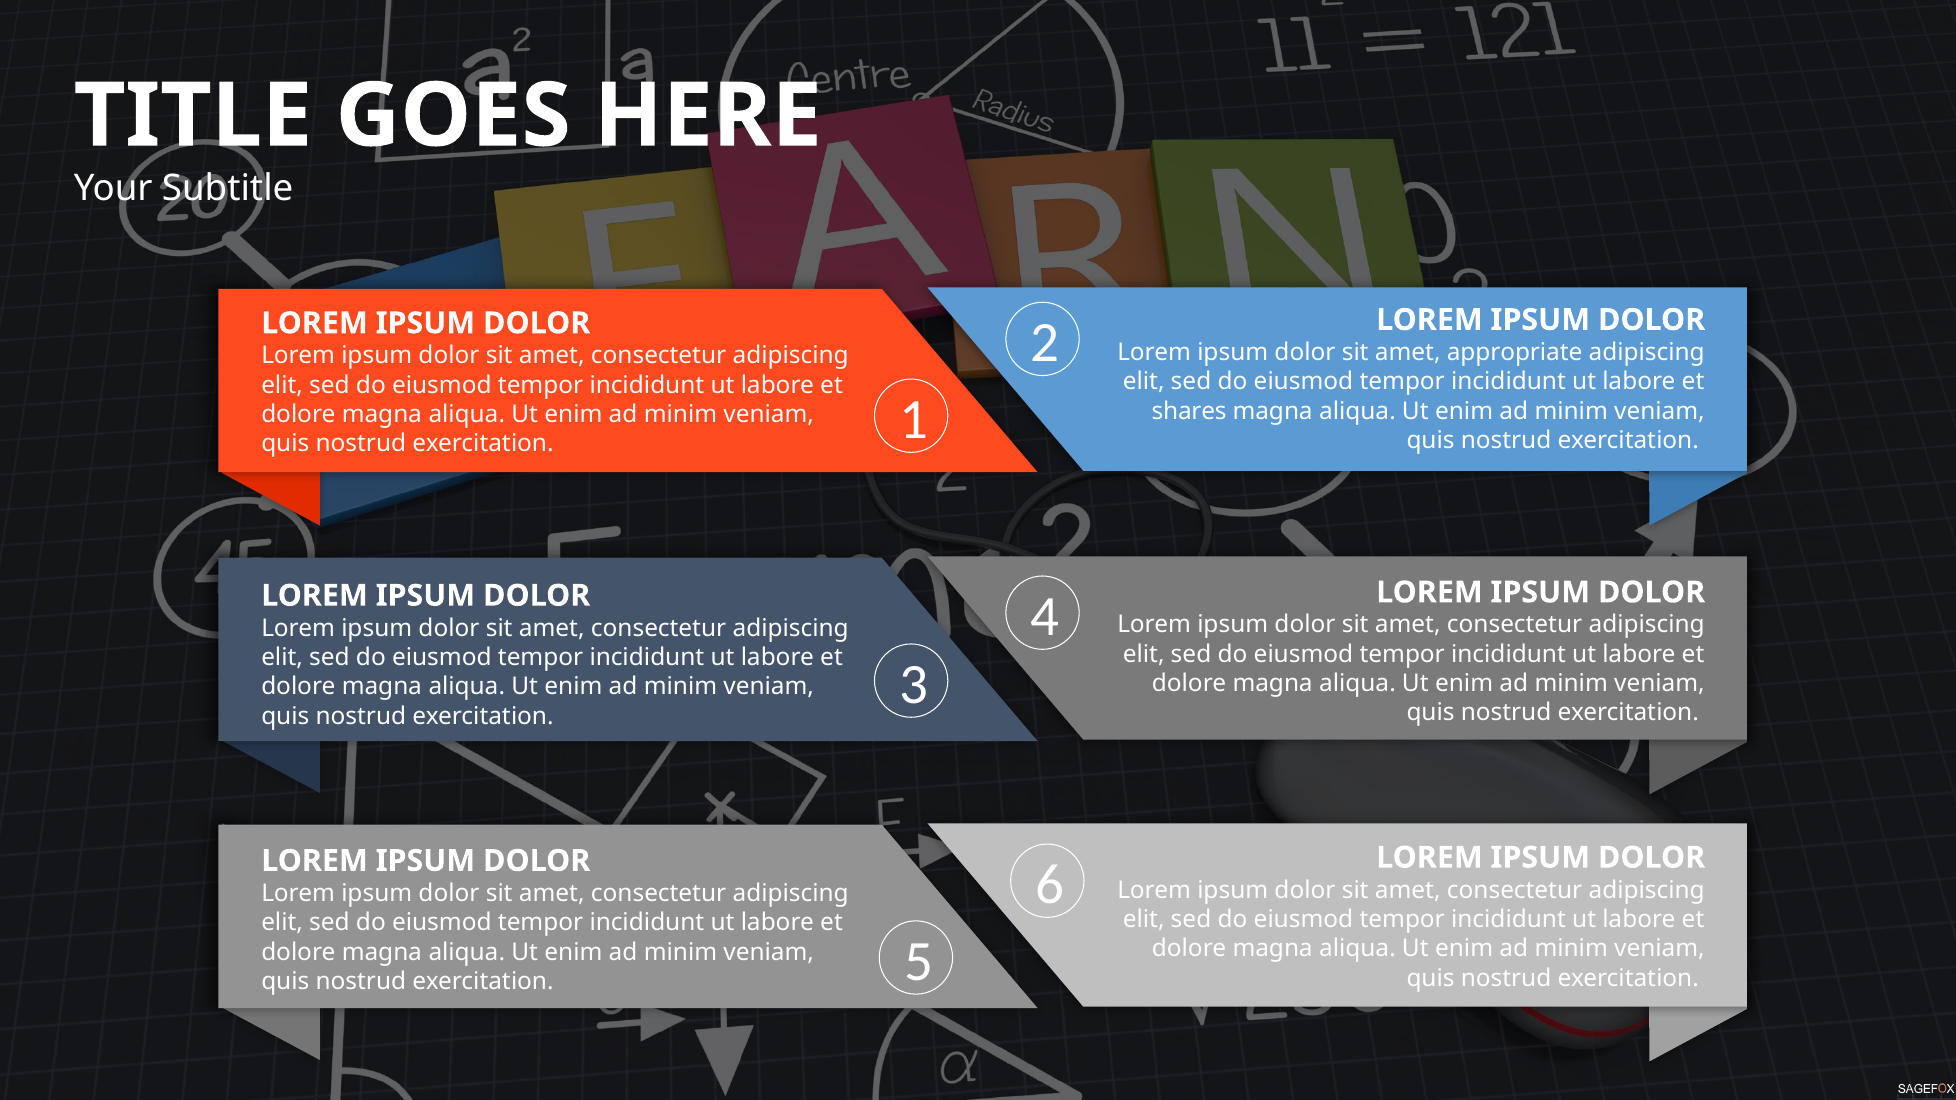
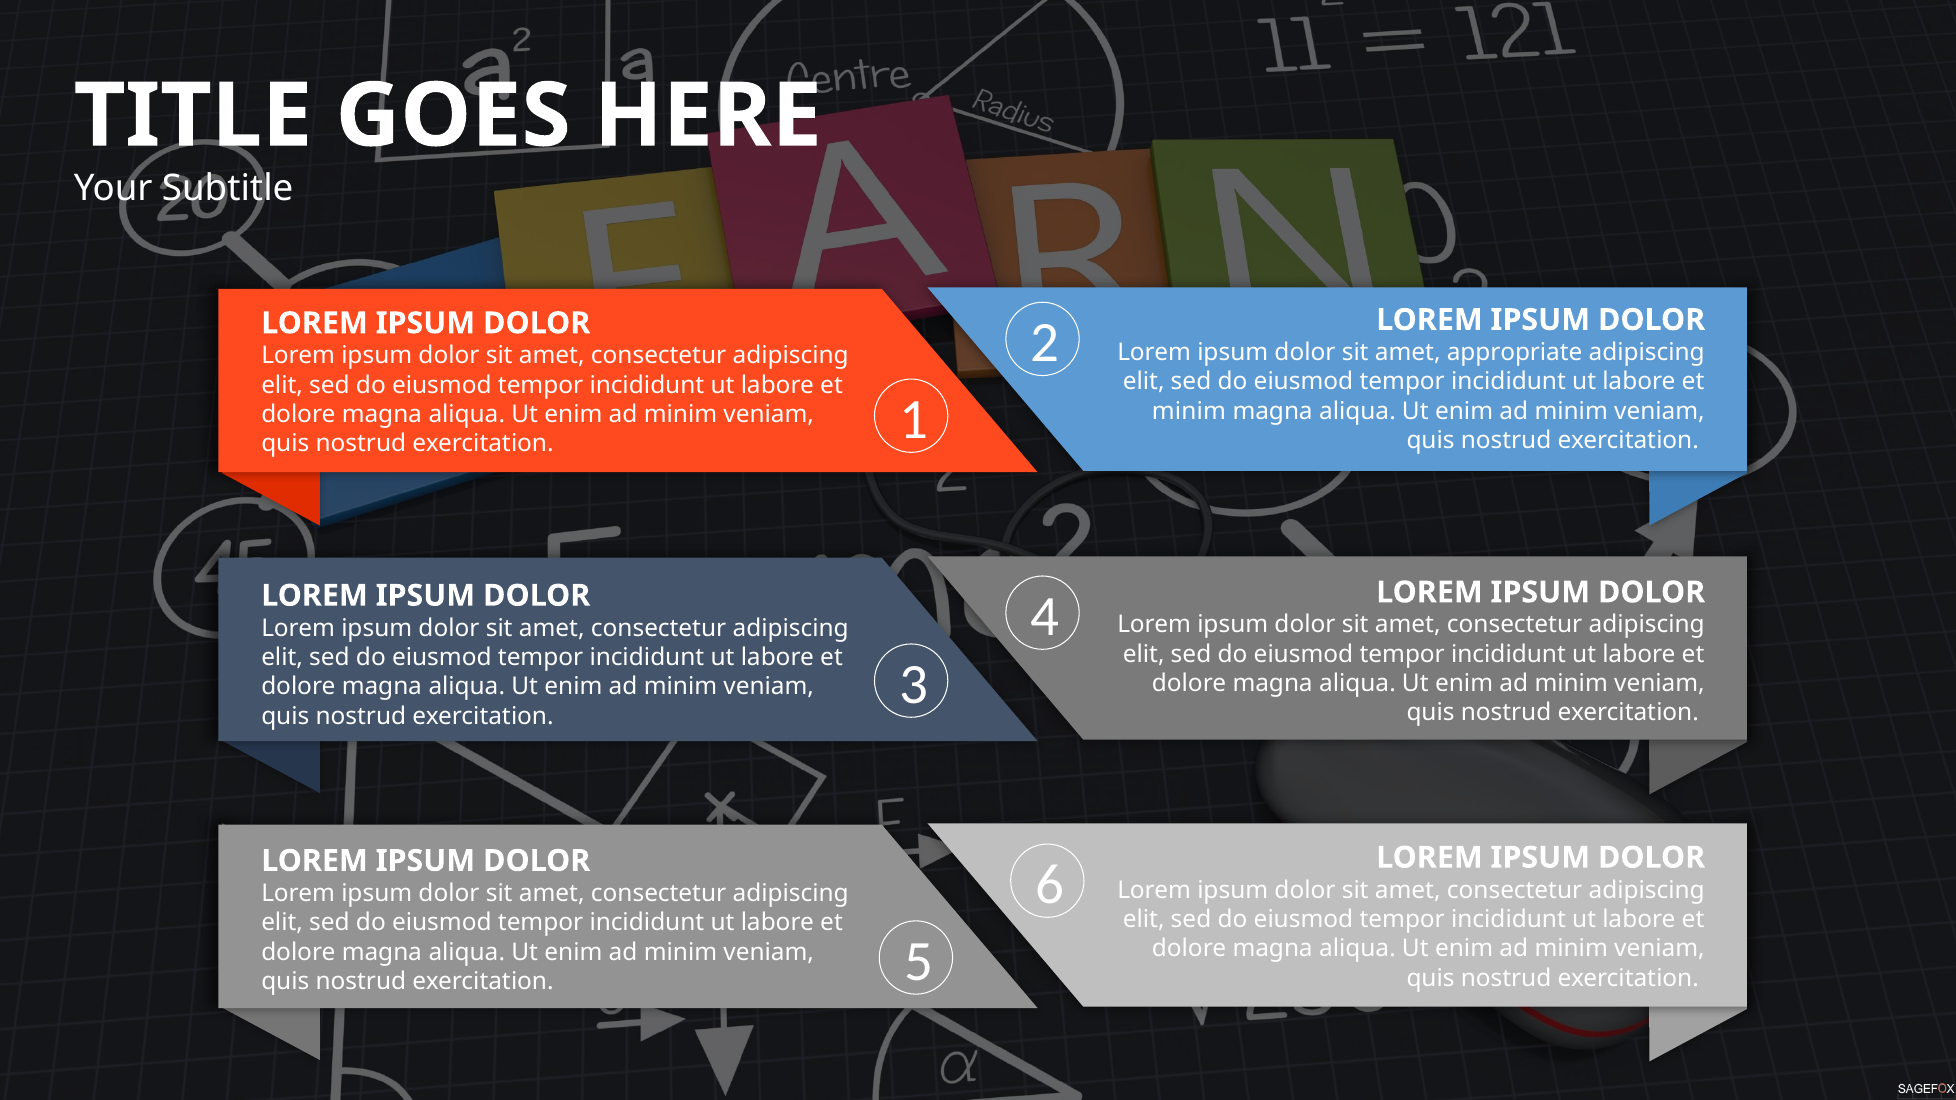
shares: shares -> minim (1189, 411)
